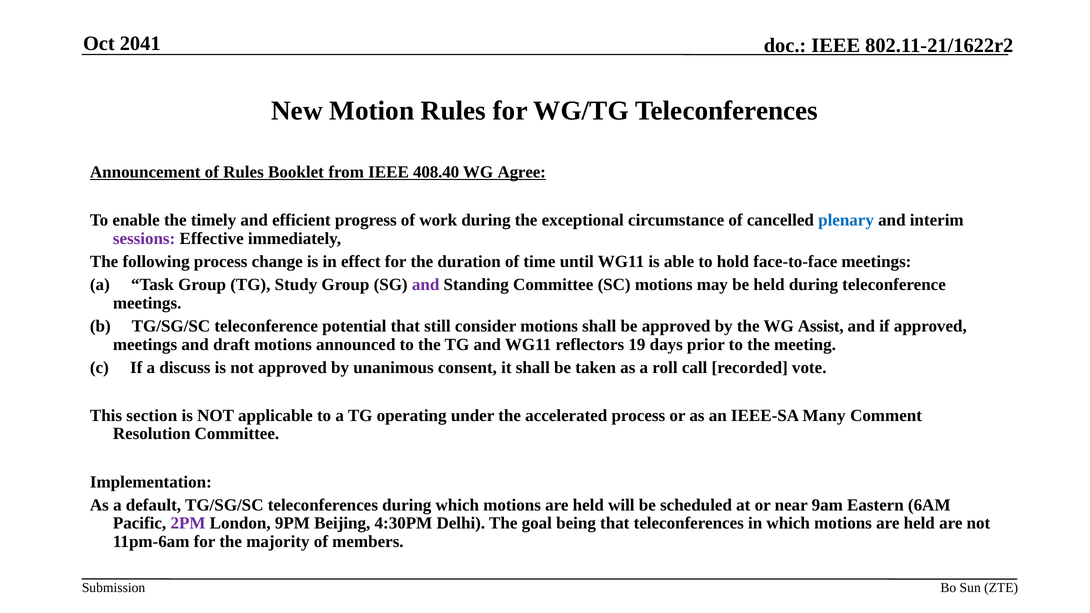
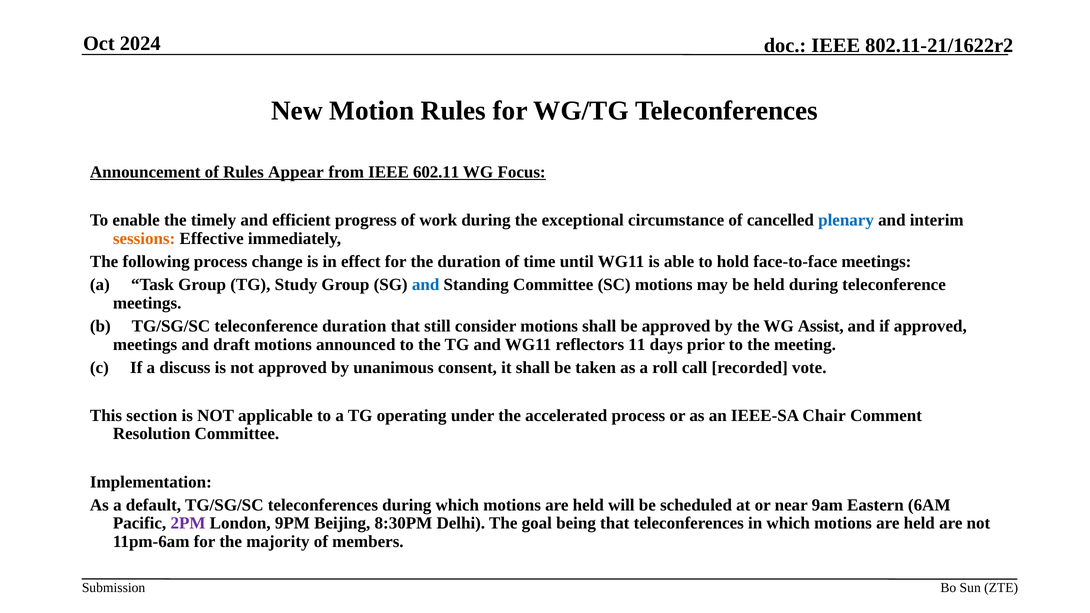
2041: 2041 -> 2024 (140, 43)
Booklet: Booklet -> Appear (296, 172)
408.40: 408.40 -> 602.11 (436, 172)
Agree: Agree -> Focus (522, 172)
sessions colour: purple -> orange (144, 239)
and colour: purple -> blue (426, 285)
teleconference potential: potential -> duration (354, 326)
19: 19 -> 11 (637, 344)
Many: Many -> Chair (824, 416)
4:30PM: 4:30PM -> 8:30PM (403, 523)
